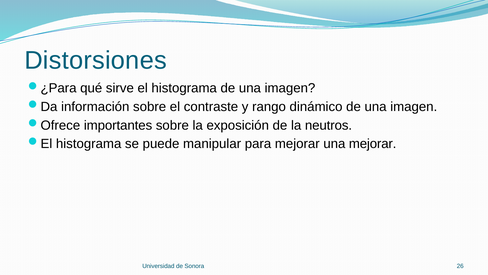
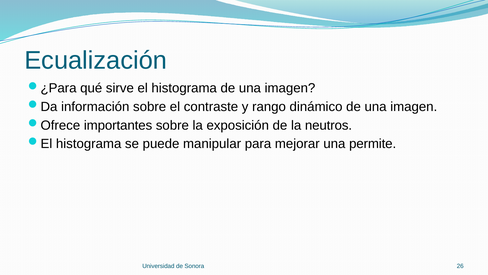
Distorsiones: Distorsiones -> Ecualización (96, 60)
una mejorar: mejorar -> permite (373, 144)
